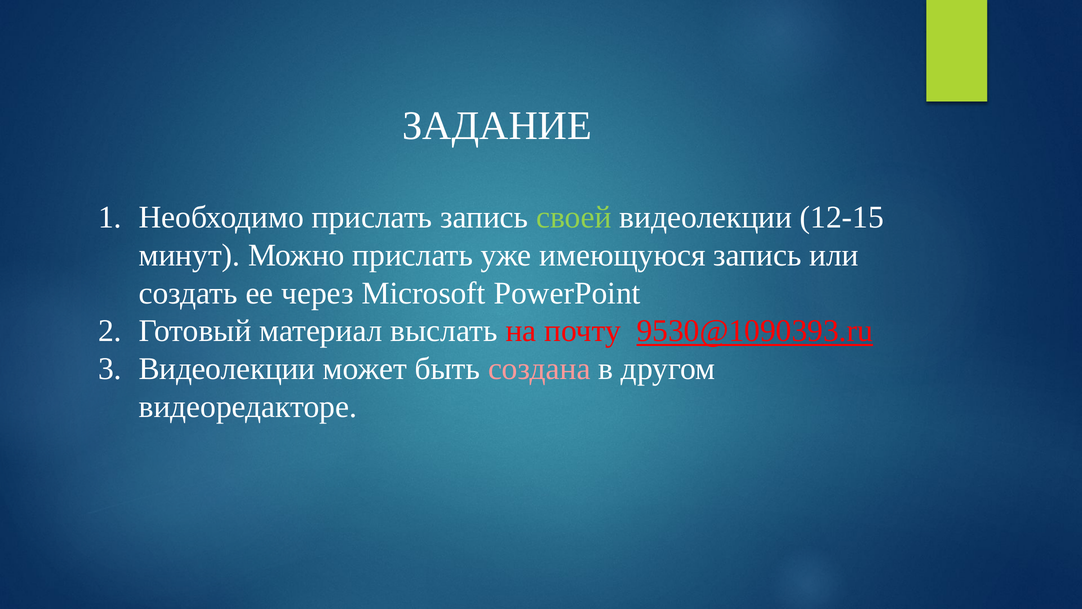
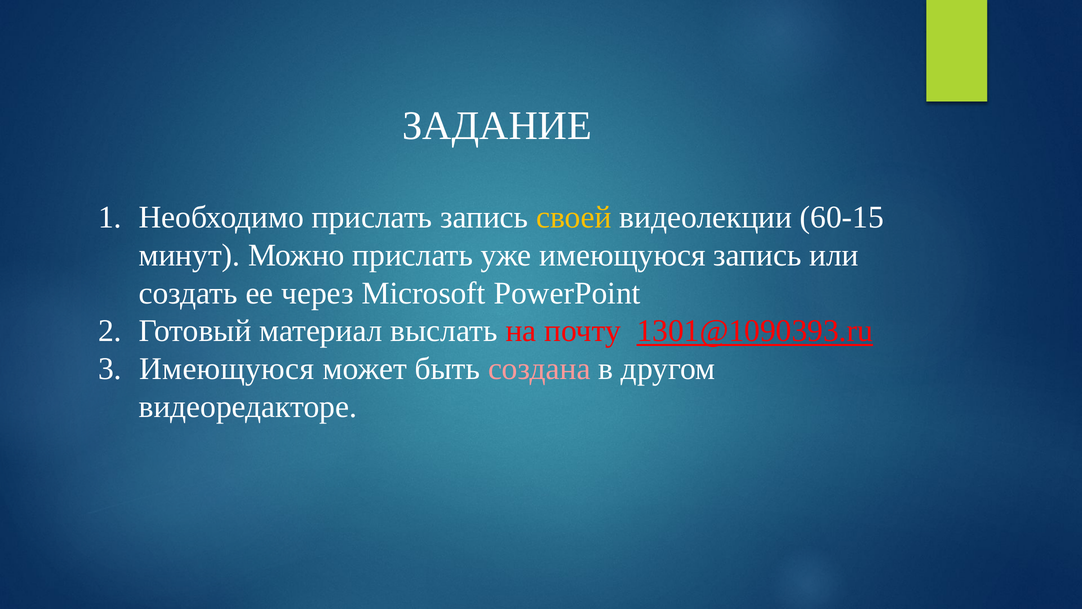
своей colour: light green -> yellow (574, 217)
12-15: 12-15 -> 60-15 (842, 217)
9530@1090393.ru: 9530@1090393.ru -> 1301@1090393.ru (755, 331)
Видеолекции: Видеолекции -> Имеющуюся (227, 369)
